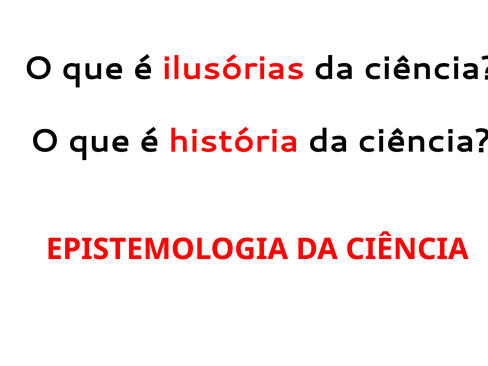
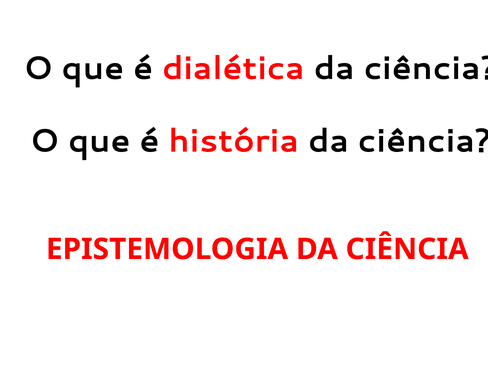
ilusórias: ilusórias -> dialética (233, 68)
